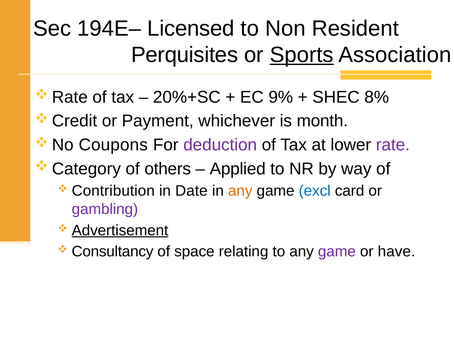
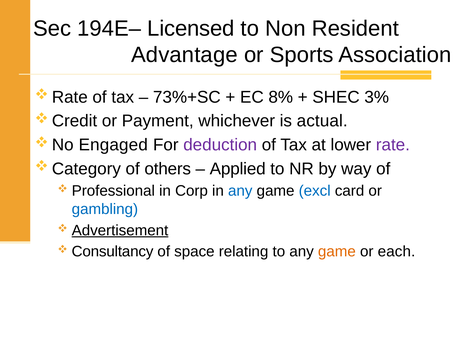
Perquisites: Perquisites -> Advantage (184, 55)
Sports underline: present -> none (302, 55)
20%+SC: 20%+SC -> 73%+SC (187, 97)
9%: 9% -> 8% (281, 97)
8%: 8% -> 3% (377, 97)
month: month -> actual (322, 121)
Coupons: Coupons -> Engaged (113, 145)
Contribution: Contribution -> Professional (113, 191)
Date: Date -> Corp (191, 191)
any colour: orange -> blue (240, 191)
gambling colour: purple -> blue (105, 209)
game colour: purple -> orange (337, 251)
have: have -> each (396, 251)
